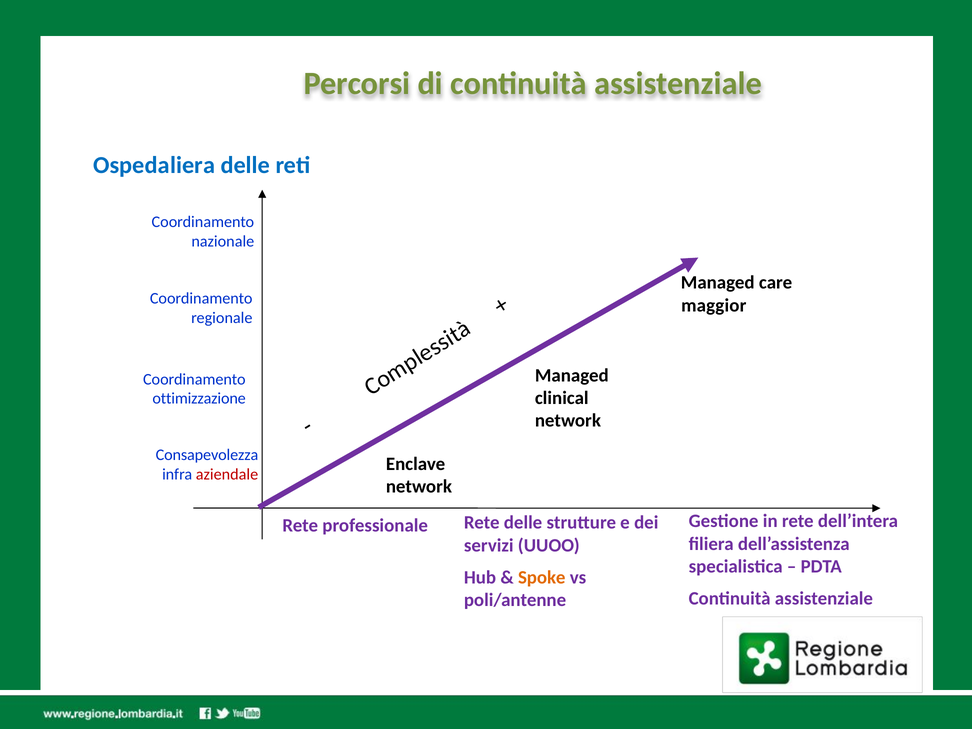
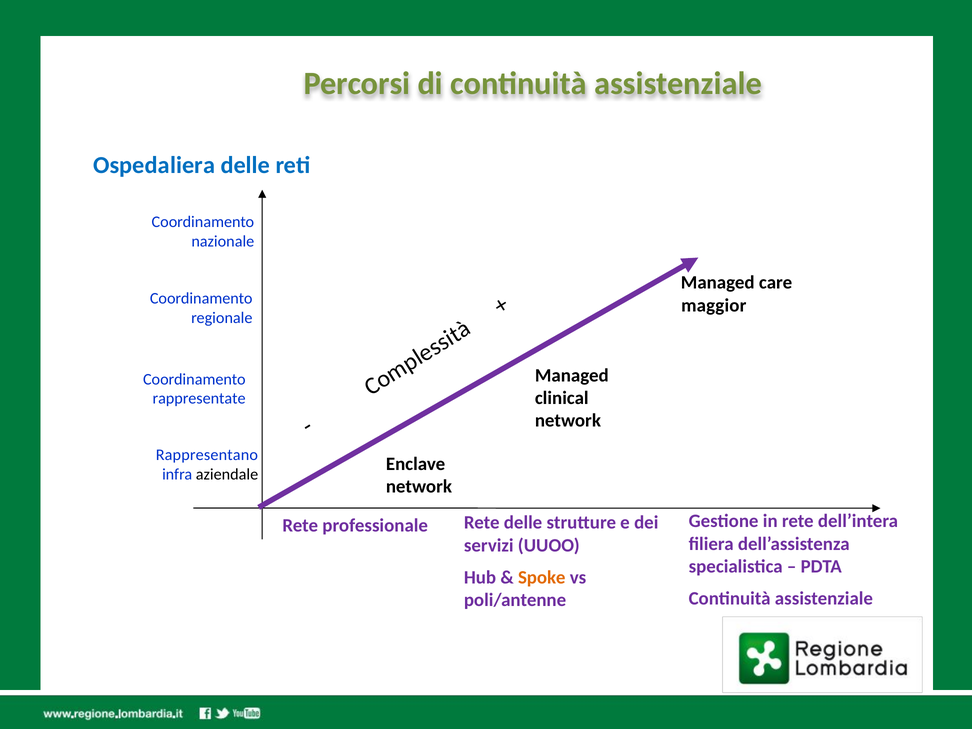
ottimizzazione: ottimizzazione -> rappresentate (199, 399)
Consapevolezza: Consapevolezza -> Rappresentano (207, 455)
aziendale colour: red -> black (227, 474)
